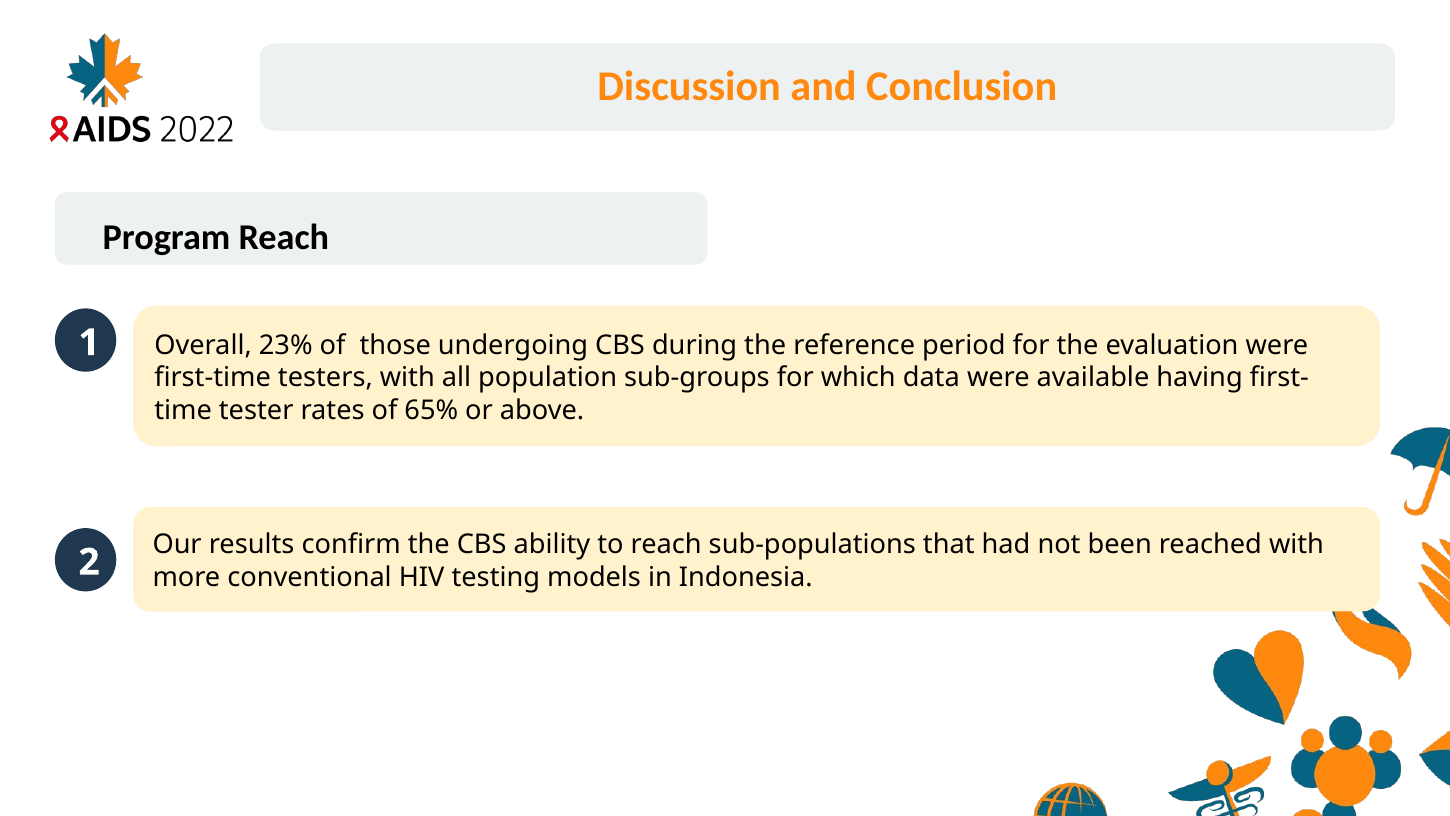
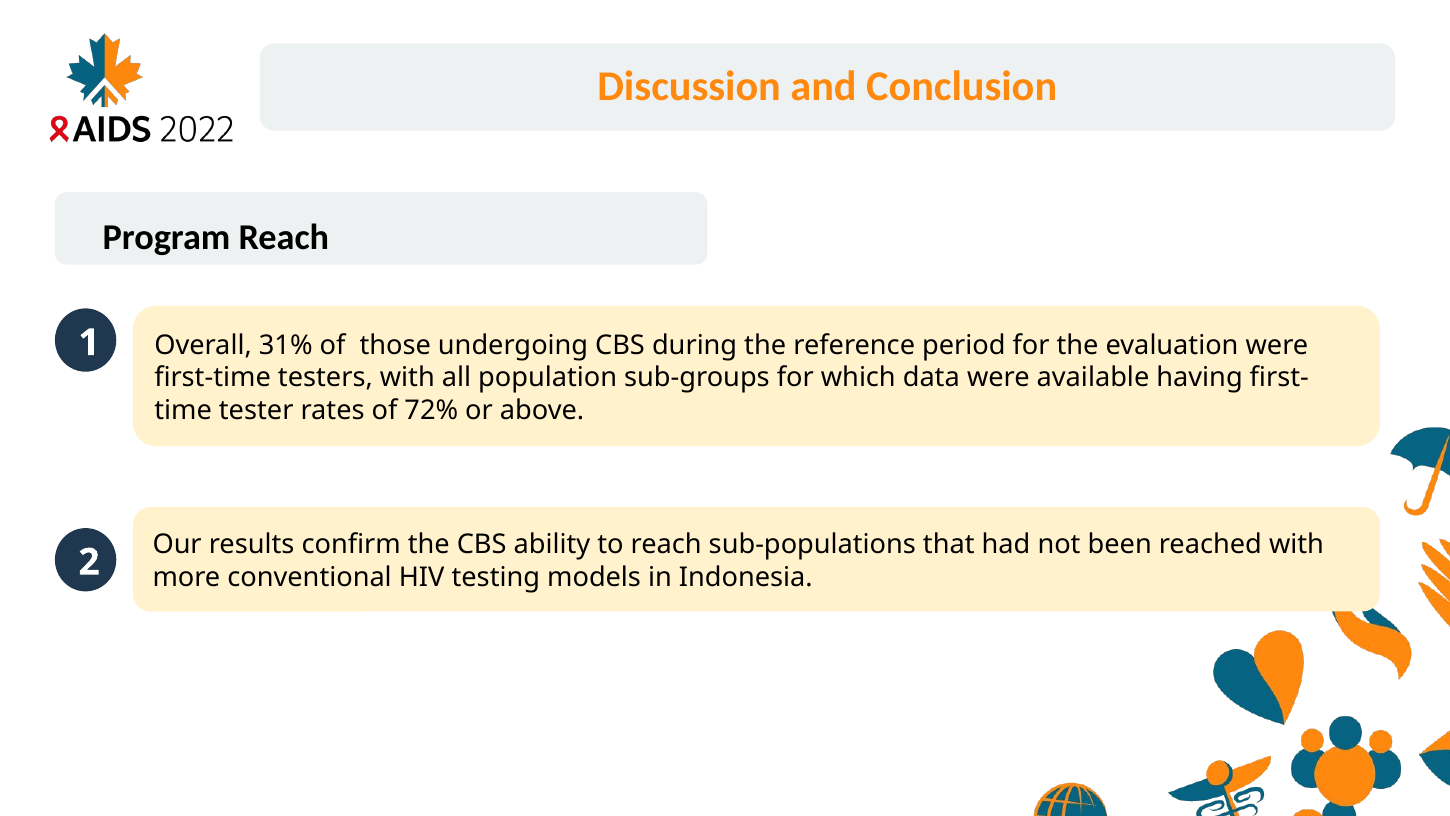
23%: 23% -> 31% (286, 345)
65%: 65% -> 72% (431, 410)
